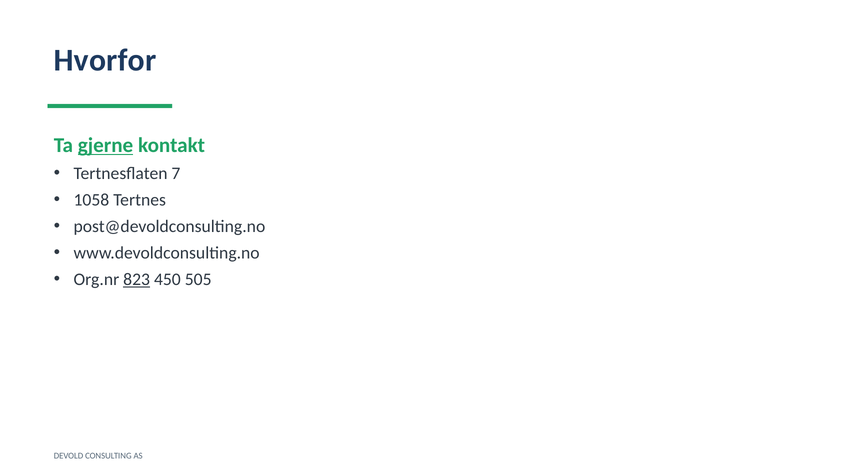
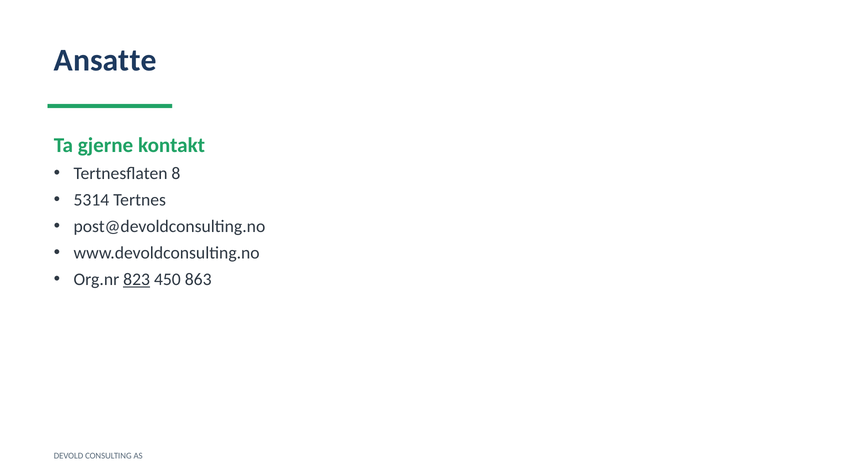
Hvorfor: Hvorfor -> Ansatte (105, 60)
gjerne underline: present -> none (106, 145)
7: 7 -> 8 (176, 174)
1058: 1058 -> 5314 (91, 200)
505: 505 -> 863 (198, 279)
